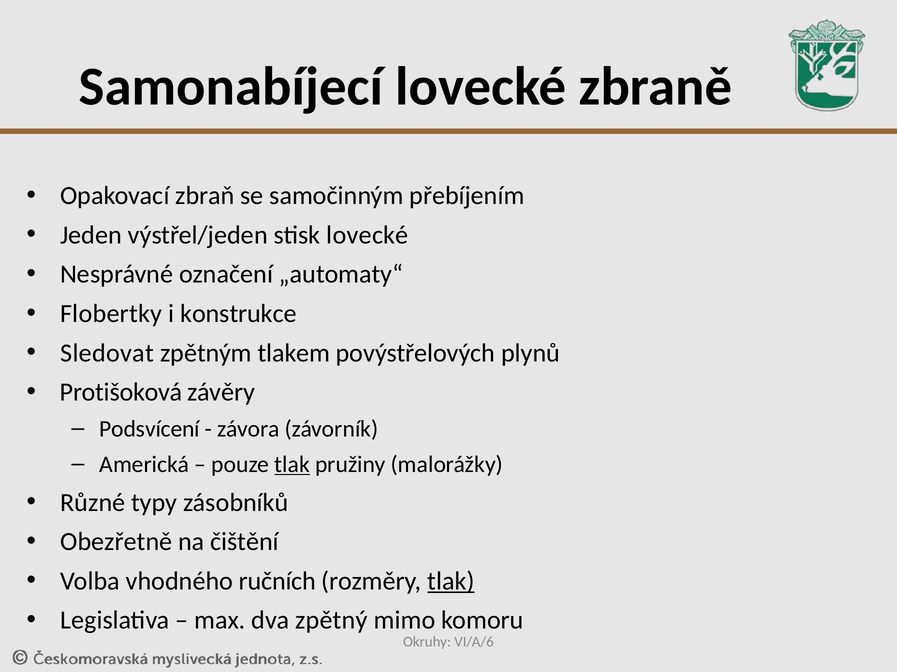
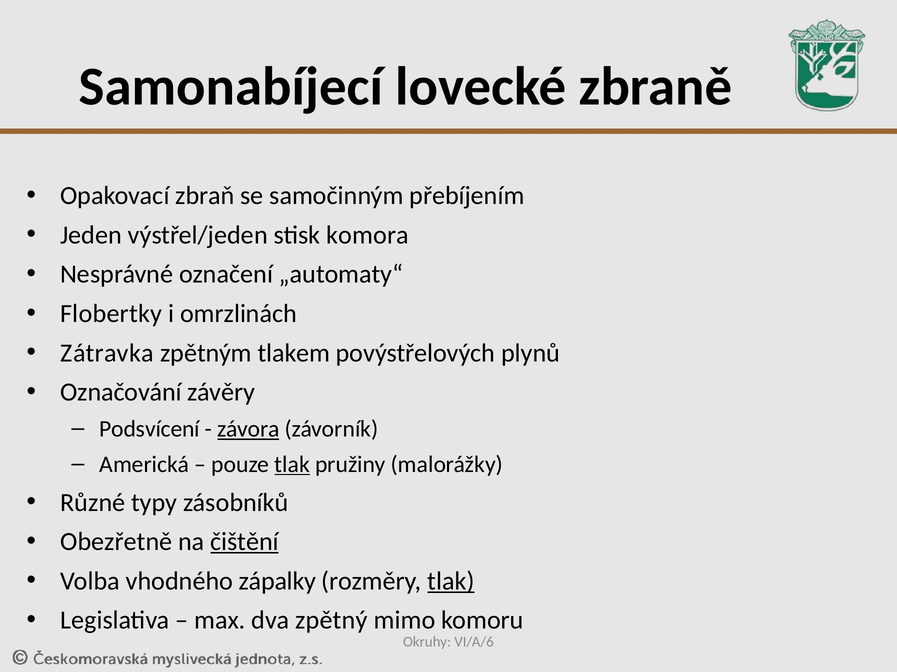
stisk lovecké: lovecké -> komora (368, 235)
konstrukce: konstrukce -> omrzlinách (239, 314)
Sledovat: Sledovat -> Zátravka (107, 353)
Protišoková: Protišoková -> Označování (121, 393)
závora underline: none -> present (248, 429)
čištění underline: none -> present (245, 542)
ručních: ručních -> zápalky (277, 582)
